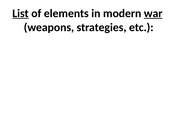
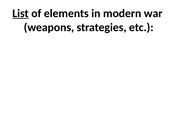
war underline: present -> none (153, 13)
